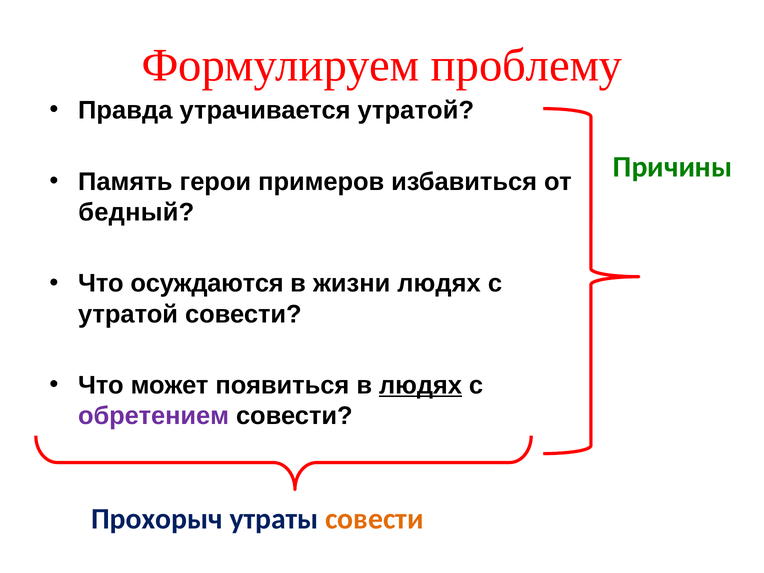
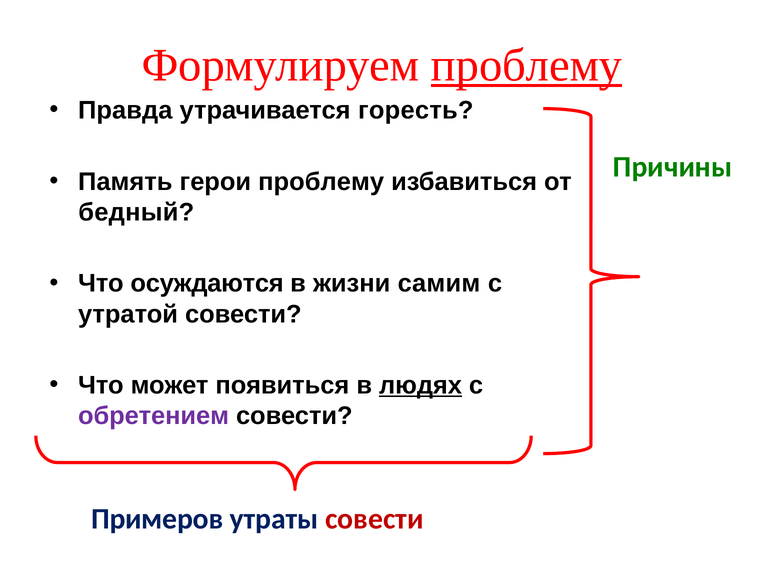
проблему underline: none -> present (527, 65)
утрачивается утратой: утратой -> горесть (416, 110)
герои примеров: примеров -> проблему (321, 182)
жизни людях: людях -> самим (439, 284)
Прохорыч: Прохорыч -> Примеров (157, 519)
совести colour: orange -> red (374, 519)
